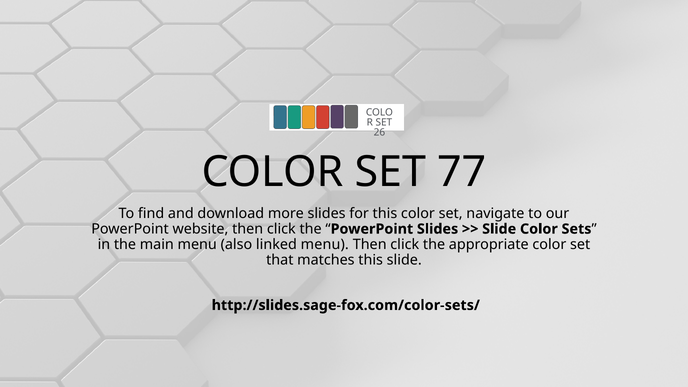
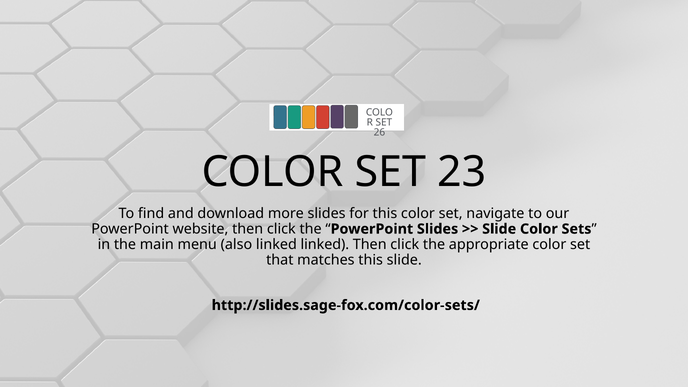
77: 77 -> 23 (462, 172)
linked menu: menu -> linked (325, 244)
